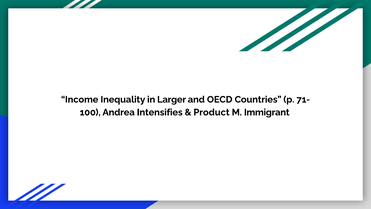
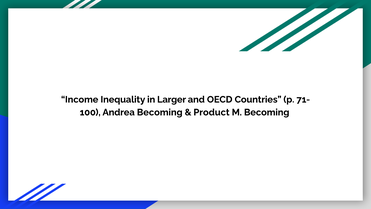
Andrea Intensifies: Intensifies -> Becoming (160, 112)
M Immigrant: Immigrant -> Becoming (267, 112)
